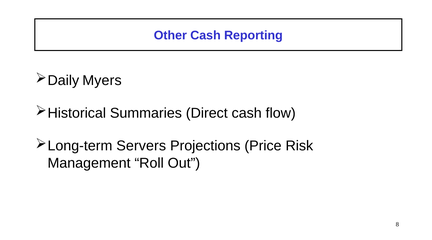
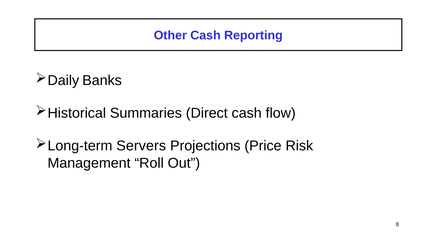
Myers: Myers -> Banks (102, 81)
